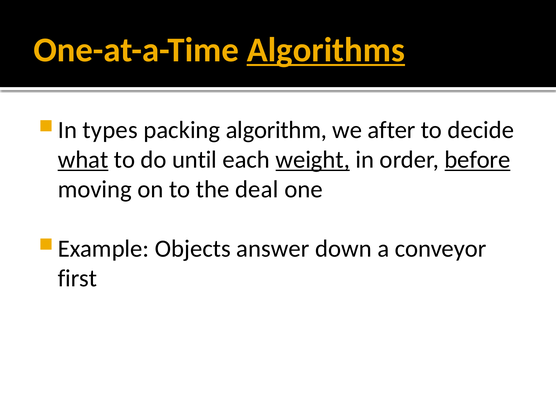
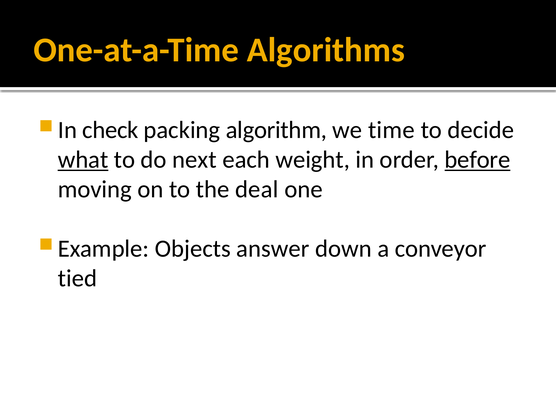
Algorithms underline: present -> none (326, 50)
types: types -> check (110, 130)
after: after -> time (391, 130)
until: until -> next (194, 160)
weight underline: present -> none (313, 160)
first: first -> tied (77, 278)
